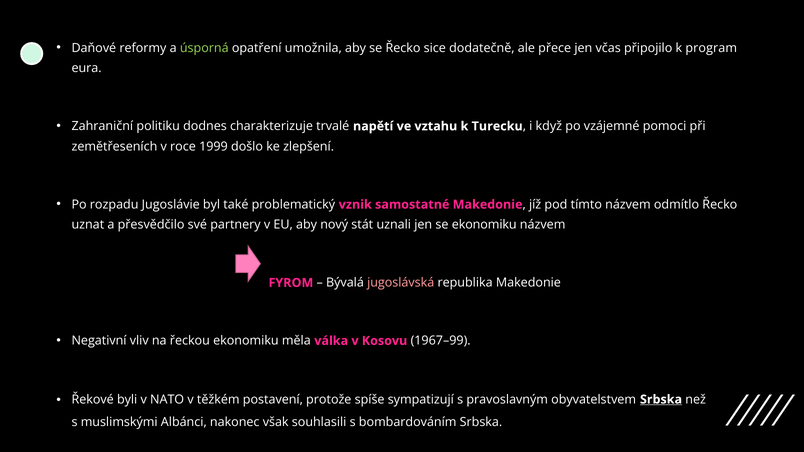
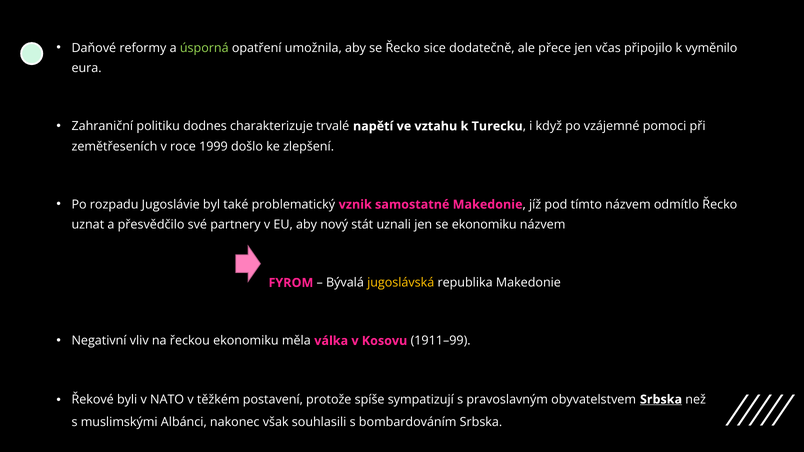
program: program -> vyměnilo (711, 48)
jugoslávská colour: pink -> yellow (401, 283)
1967–99: 1967–99 -> 1911–99 (441, 341)
